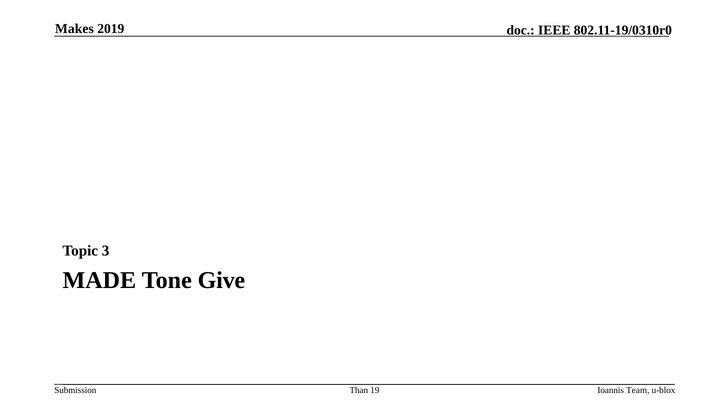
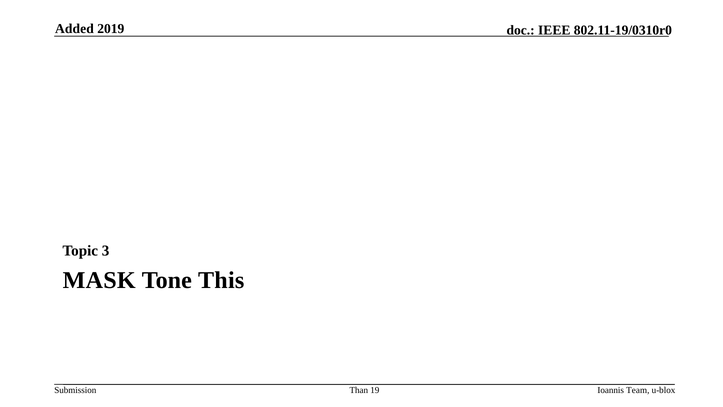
Makes: Makes -> Added (74, 29)
MADE: MADE -> MASK (99, 280)
Give: Give -> This (221, 280)
